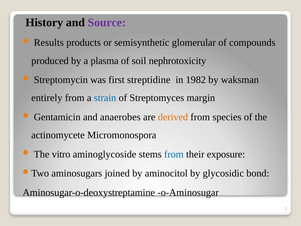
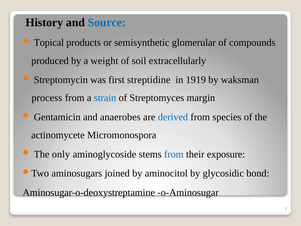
Source colour: purple -> blue (107, 23)
Results: Results -> Topical (49, 43)
plasma: plasma -> weight (104, 61)
nephrotoxicity: nephrotoxicity -> extracellularly (177, 61)
1982: 1982 -> 1919 (196, 80)
entirely: entirely -> process (47, 98)
derived colour: orange -> blue (173, 117)
vitro: vitro -> only (61, 154)
